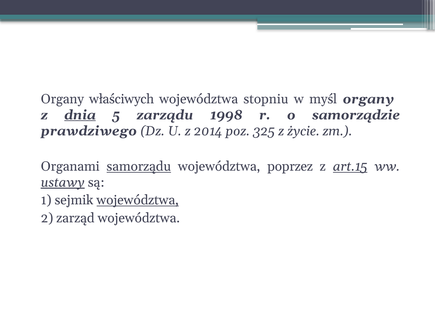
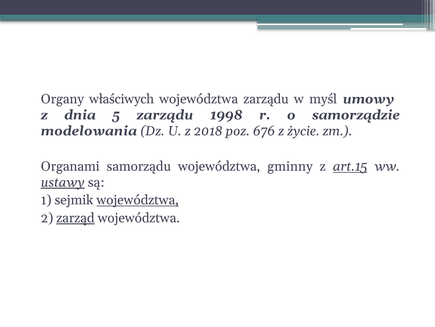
województwa stopniu: stopniu -> zarządu (266, 99)
myśl organy: organy -> umowy (369, 99)
dnia underline: present -> none (80, 115)
prawdziwego: prawdziwego -> modelowania (89, 131)
2014: 2014 -> 2018 (208, 131)
325: 325 -> 676 (264, 131)
samorządu underline: present -> none (139, 166)
poprzez: poprzez -> gminny (290, 166)
zarząd underline: none -> present (75, 218)
